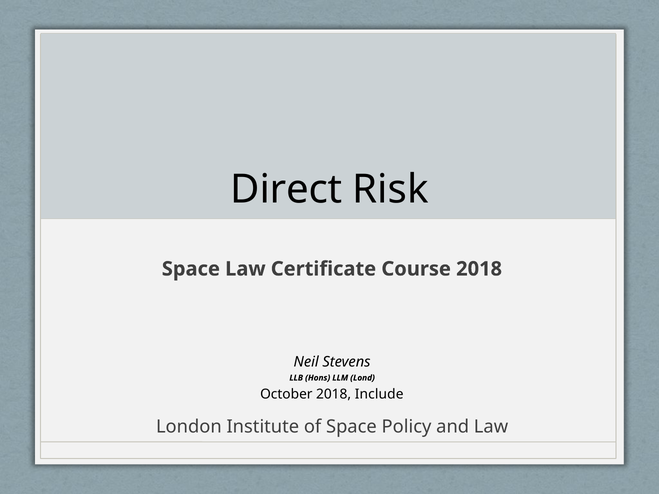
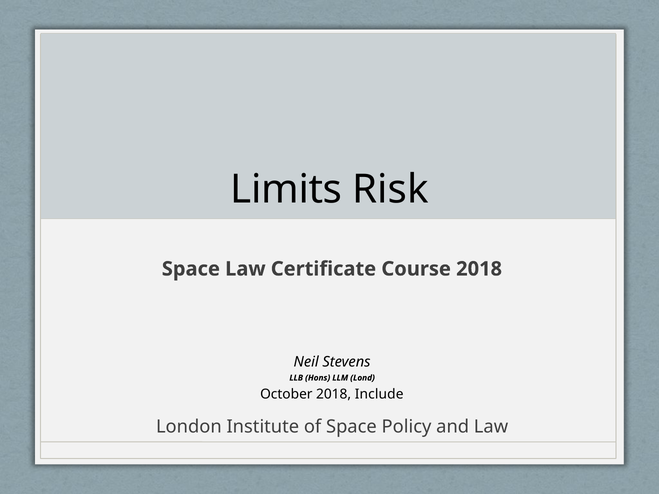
Direct: Direct -> Limits (286, 190)
